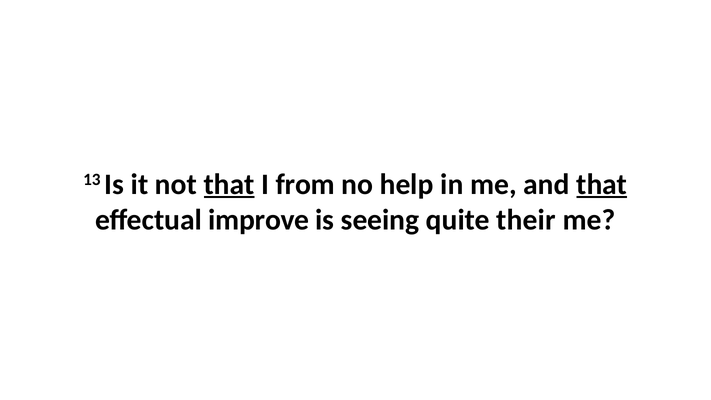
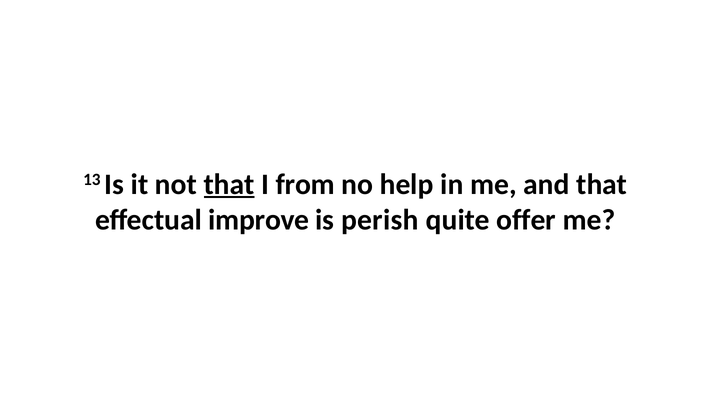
that underline: present -> none (602, 184)
seeing: seeing -> perish (380, 220)
their: their -> offer (526, 220)
